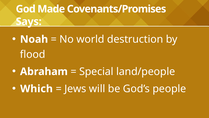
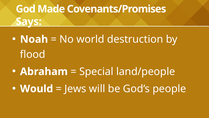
Which: Which -> Would (37, 88)
